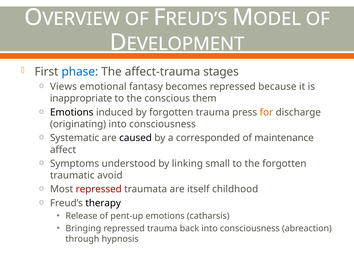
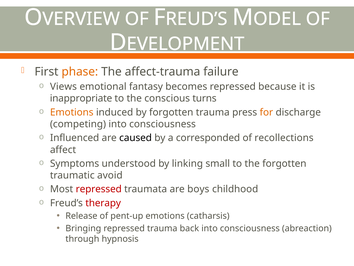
phase colour: blue -> orange (80, 72)
stages: stages -> failure (221, 72)
them: them -> turns (205, 98)
Emotions colour: black -> orange (72, 112)
originating: originating -> competing (78, 124)
Systematic: Systematic -> Influenced (75, 138)
maintenance: maintenance -> recollections (284, 138)
itself: itself -> boys (198, 189)
therapy colour: black -> red (103, 203)
